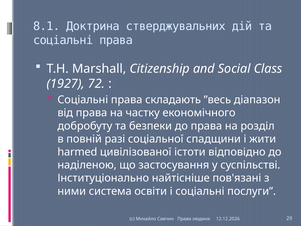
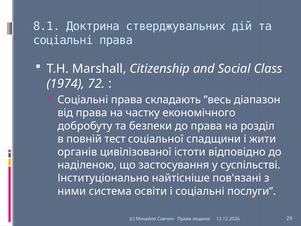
1927: 1927 -> 1974 (66, 84)
разі: разі -> тест (115, 139)
harmed: harmed -> органів (77, 152)
